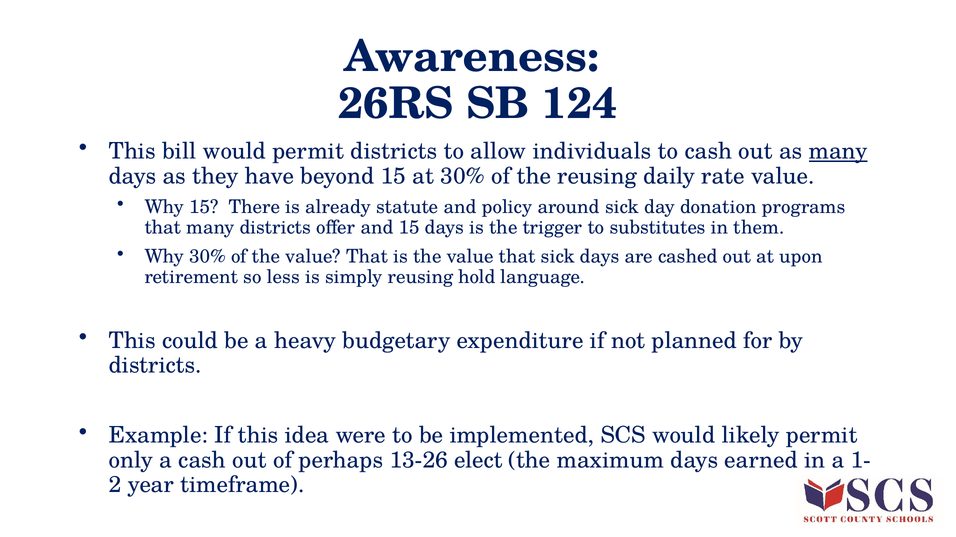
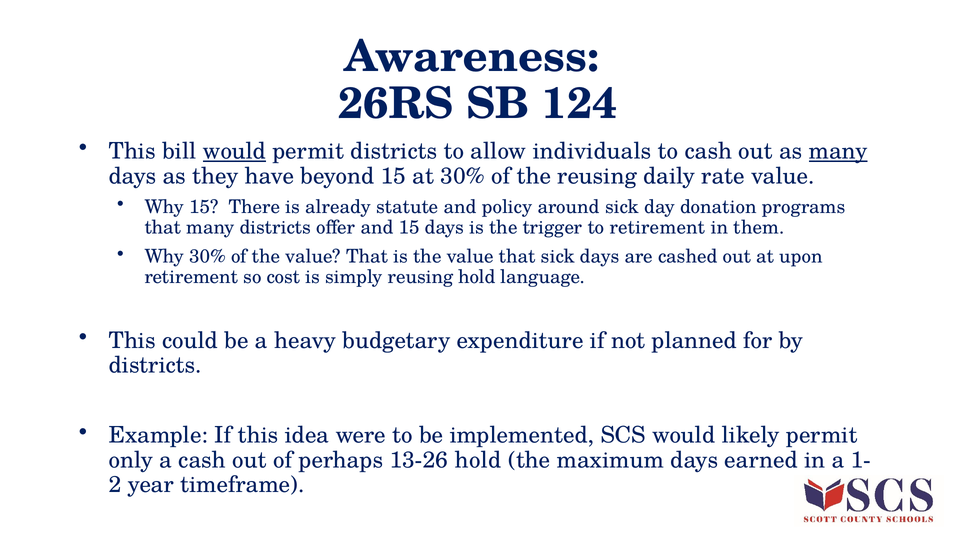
would underline: none -> present (234, 151)
to substitutes: substitutes -> retirement (657, 228)
less: less -> cost (283, 277)
13-26 elect: elect -> hold (478, 461)
